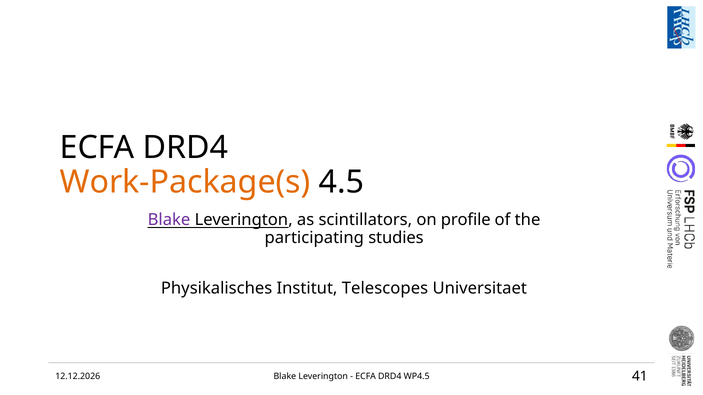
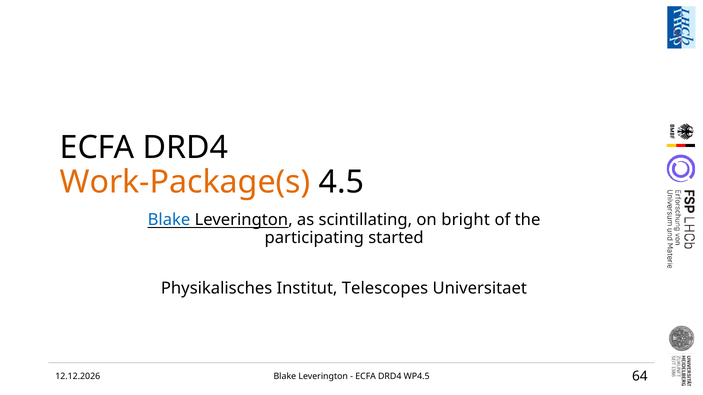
Blake colour: purple -> blue (169, 220)
scintillators: scintillators -> scintillating (365, 220)
profile: profile -> bright (466, 220)
studies: studies -> started (396, 238)
41: 41 -> 64 (640, 377)
